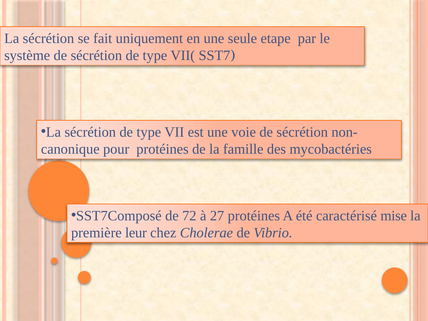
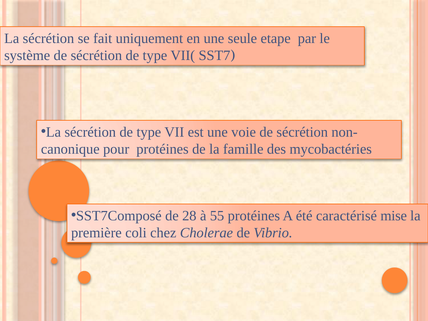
72: 72 -> 28 (189, 216)
27: 27 -> 55 (217, 216)
leur: leur -> coli (136, 233)
